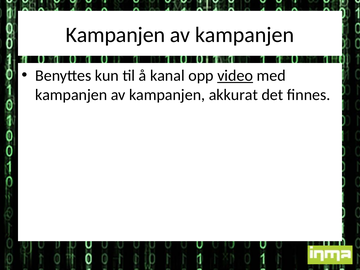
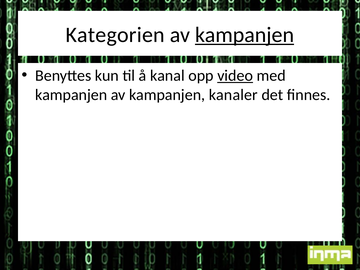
Kampanjen: Kampanjen -> Kategorien (115, 35)
kampanjen underline: none -> present (245, 35)
akkurat: akkurat -> kanaler (233, 95)
